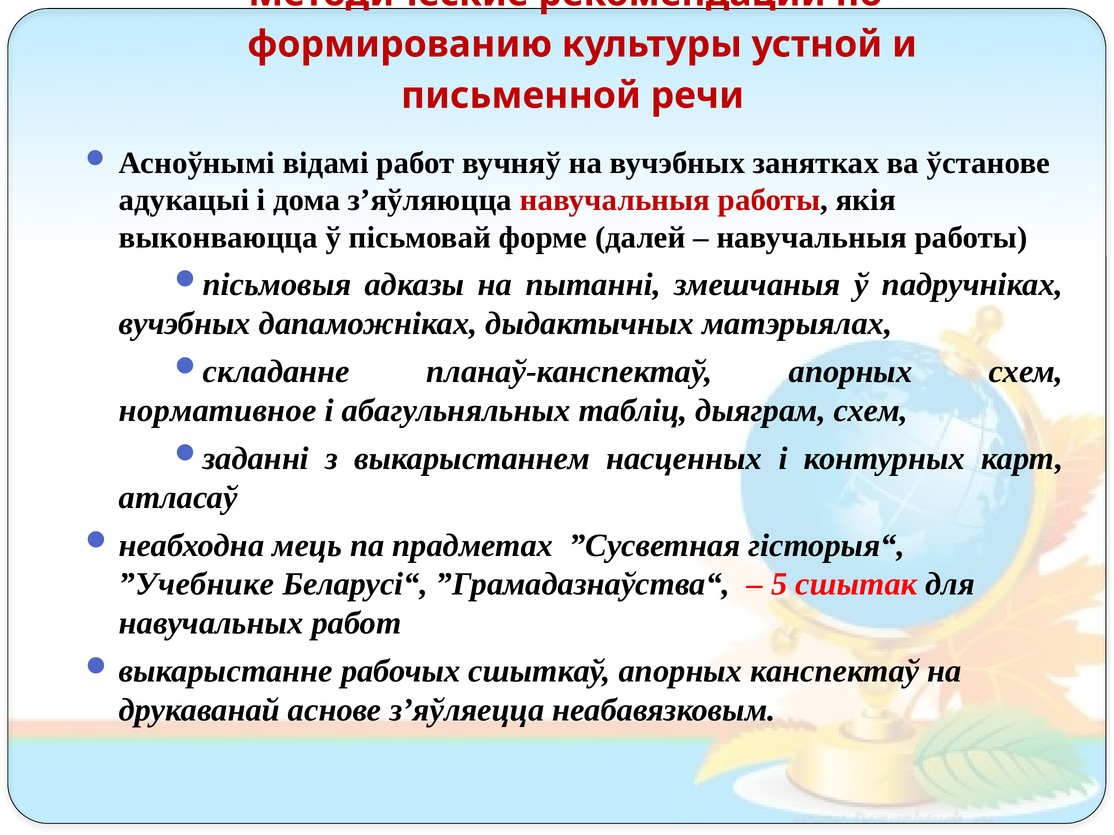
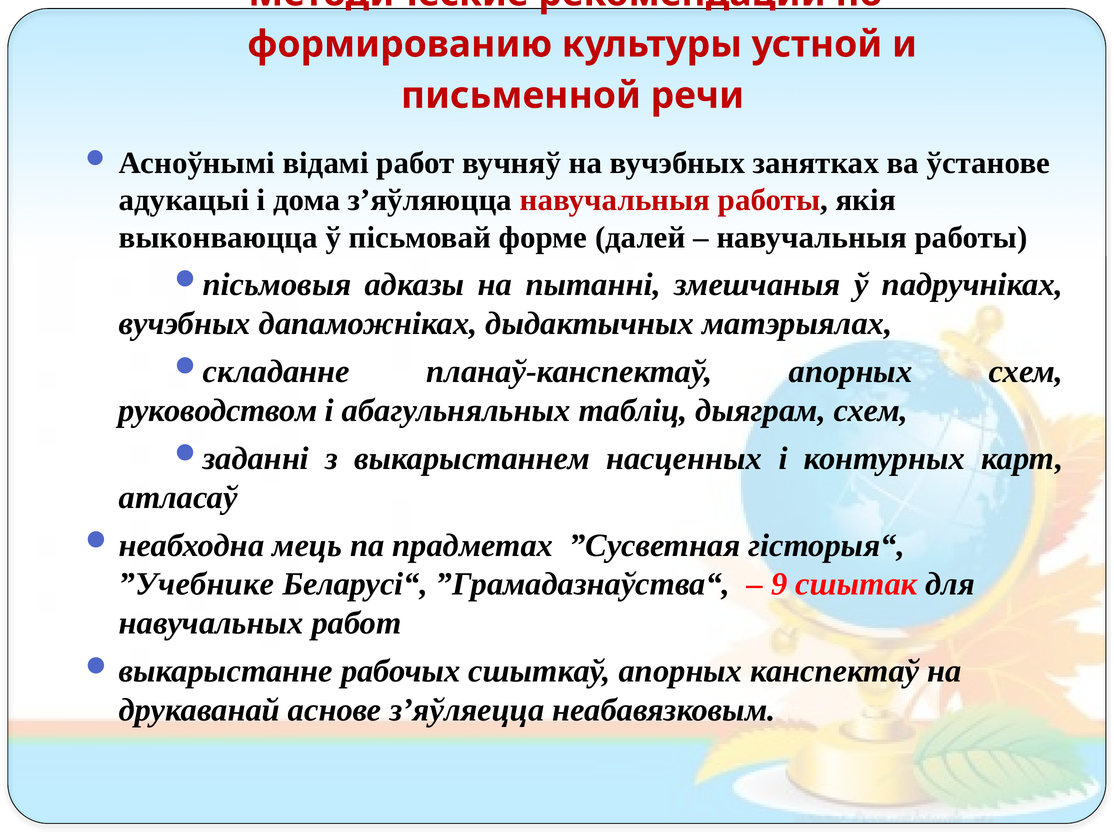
нормативное: нормативное -> руководством (218, 411)
5: 5 -> 9 (779, 585)
